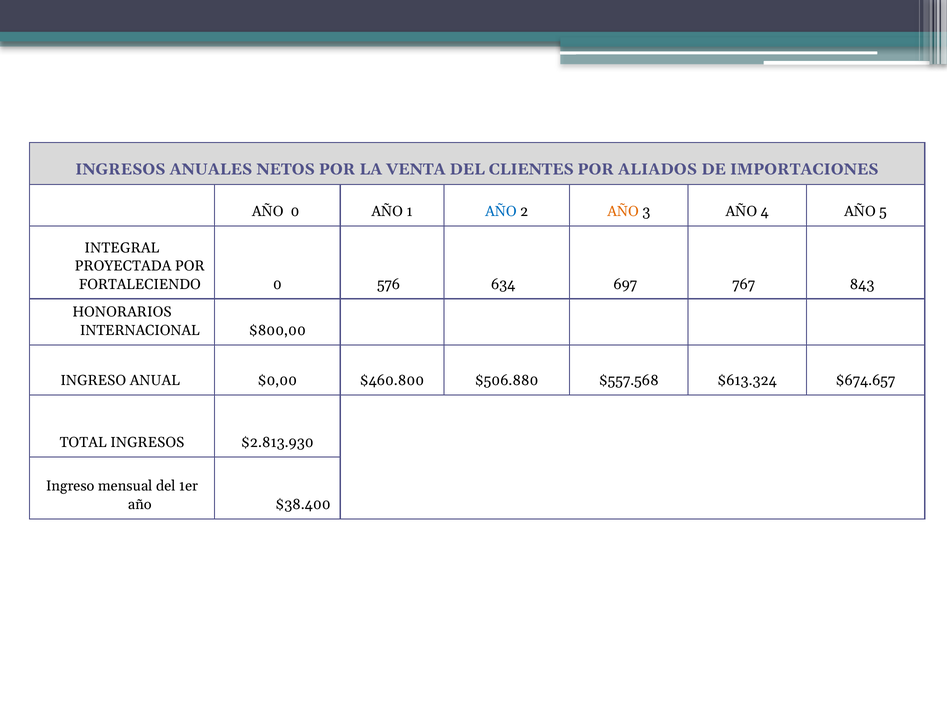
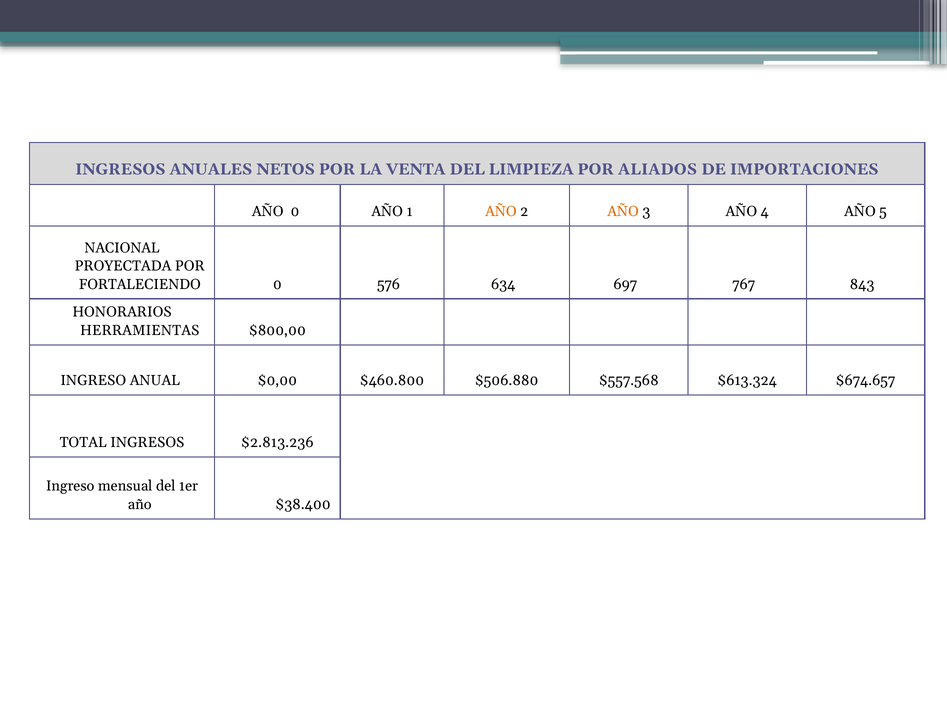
CLIENTES: CLIENTES -> LIMPIEZA (531, 169)
AÑO colour: blue -> orange (501, 212)
INTEGRAL: INTEGRAL -> NACIONAL (122, 248)
INTERNACIONAL: INTERNACIONAL -> HERRAMIENTAS (140, 331)
$2.813.930: $2.813.930 -> $2.813.236 (277, 443)
